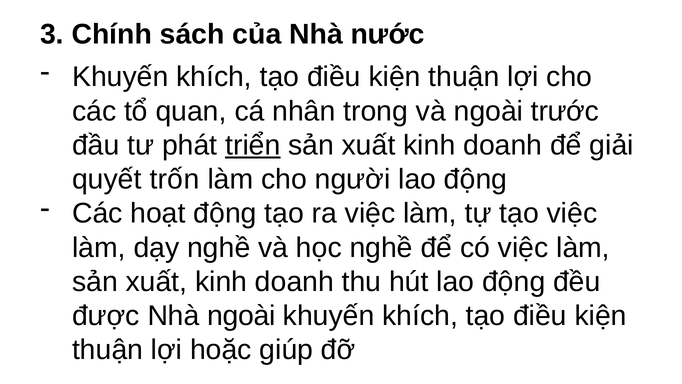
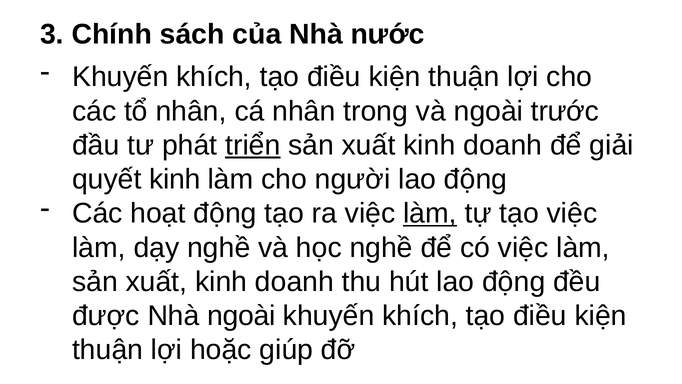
tổ quan: quan -> nhân (191, 111)
quyết trốn: trốn -> kinh (175, 179)
làm underline: none -> present (430, 213)
